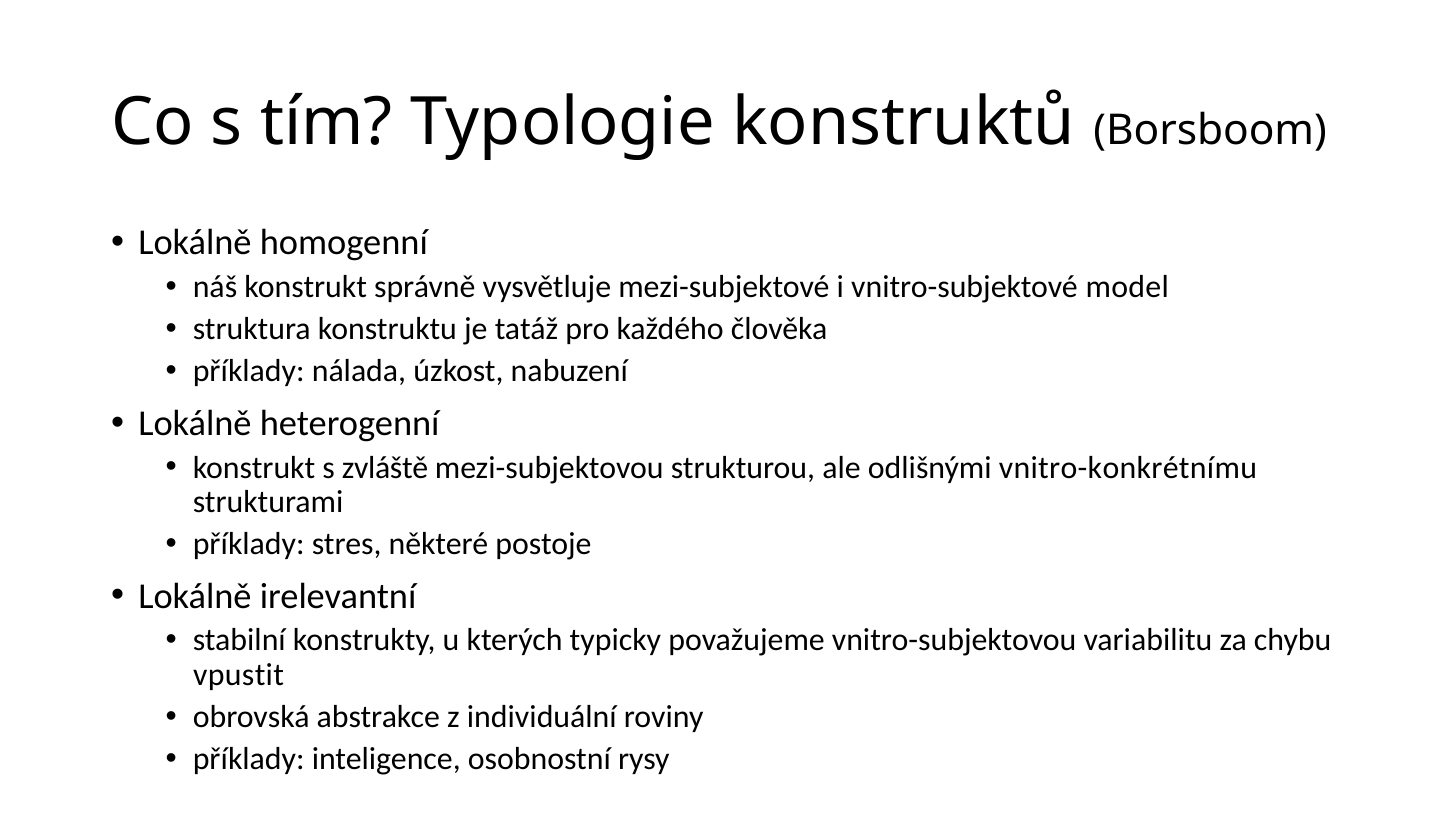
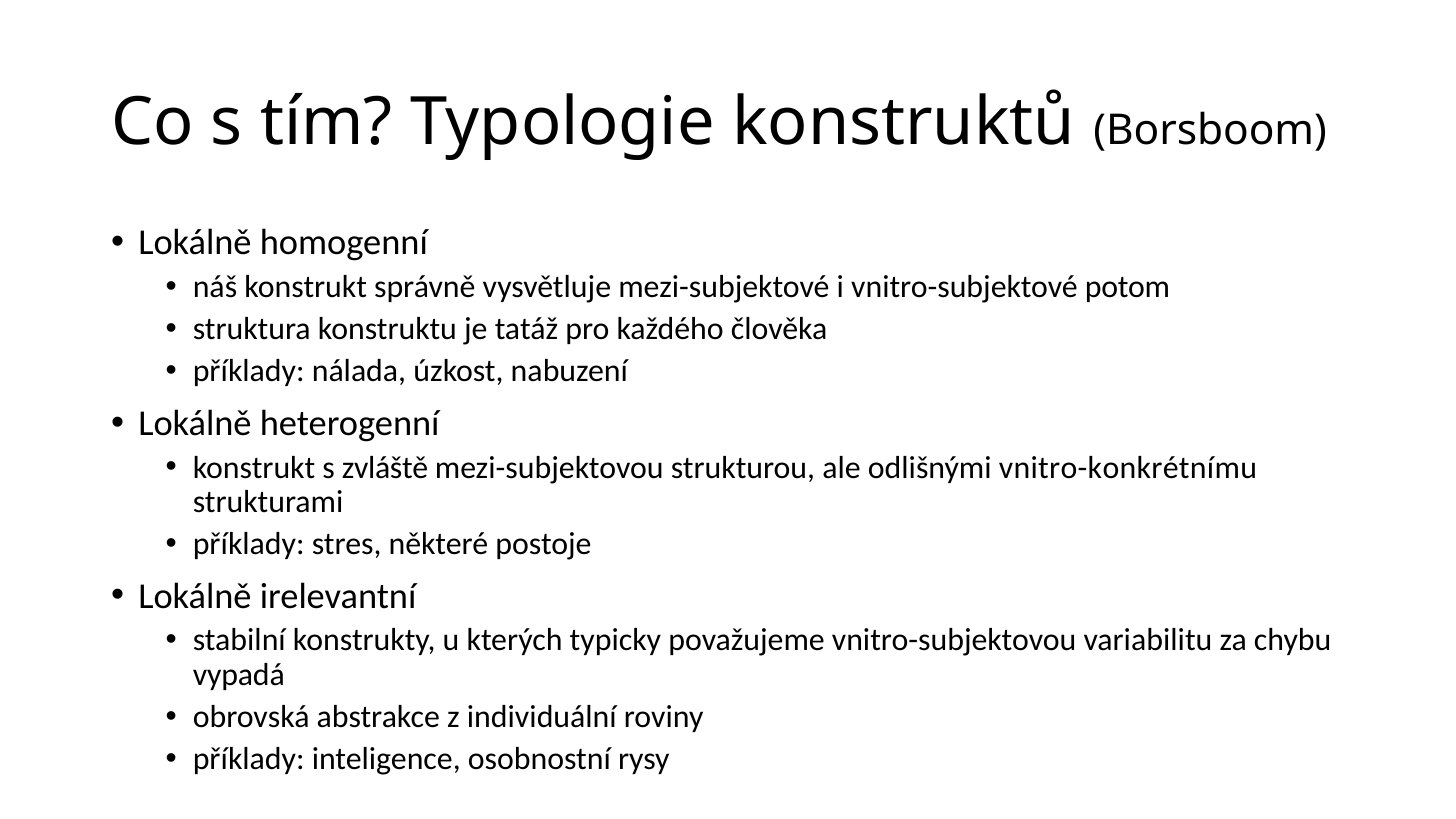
model: model -> potom (1128, 287)
vpustit: vpustit -> vypadá (239, 675)
